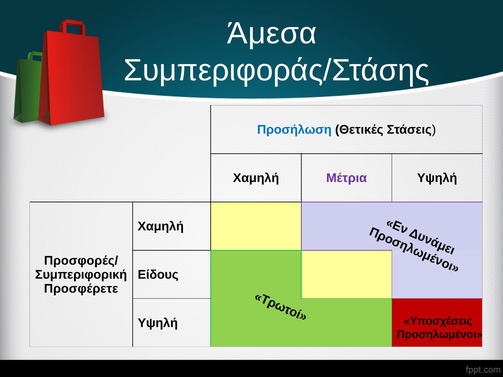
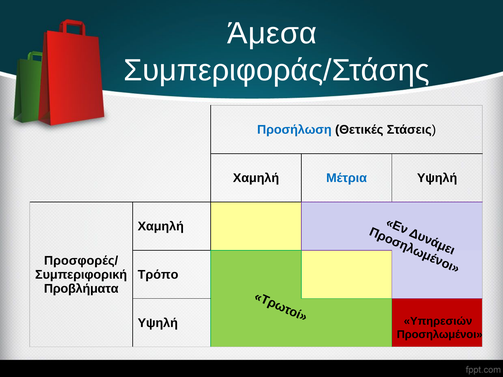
Μέτρια colour: purple -> blue (347, 178)
Είδους: Είδους -> Τρόπο (158, 275)
Προσφέρετε: Προσφέρετε -> Προβλήματα (81, 289)
Υποσχέσεις: Υποσχέσεις -> Υπηρεσιών (438, 321)
